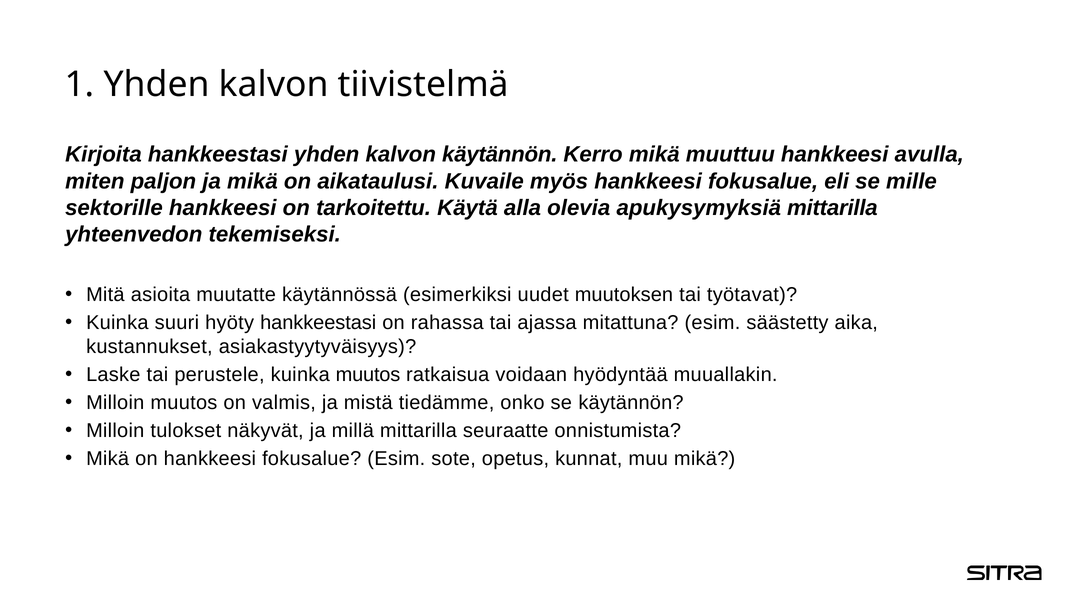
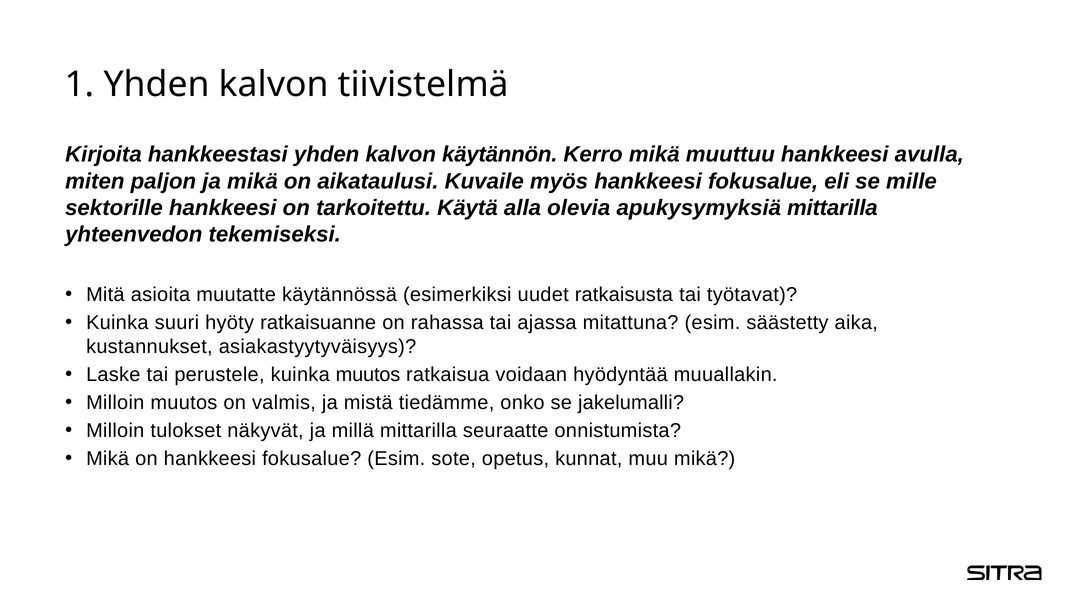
muutoksen: muutoksen -> ratkaisusta (624, 295)
hyöty hankkeestasi: hankkeestasi -> ratkaisuanne (318, 323)
se käytännön: käytännön -> jakelumalli (631, 403)
